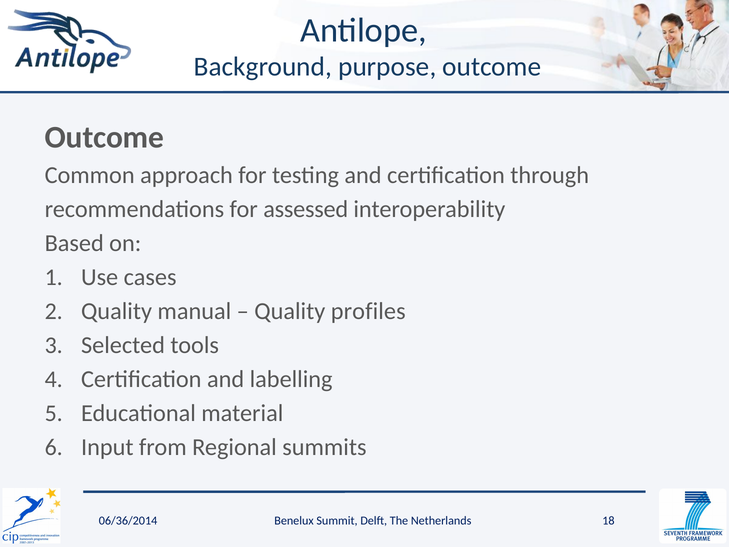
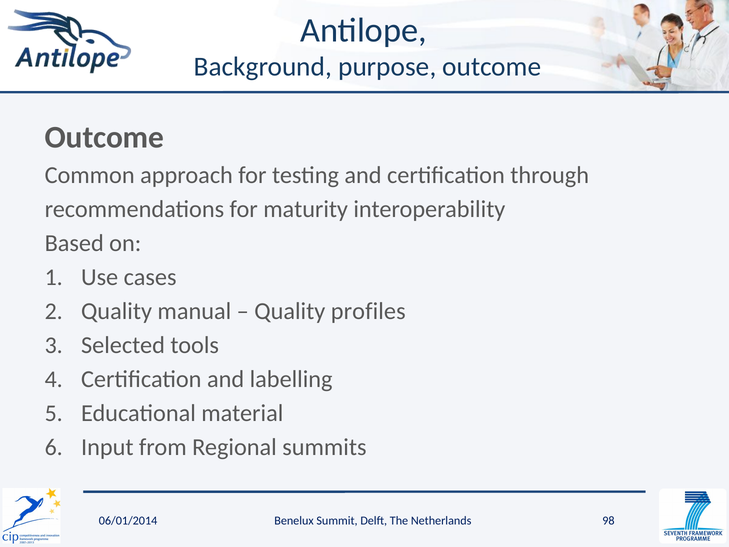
assessed: assessed -> maturity (306, 209)
06/36/2014: 06/36/2014 -> 06/01/2014 (128, 520)
18: 18 -> 98 (608, 520)
